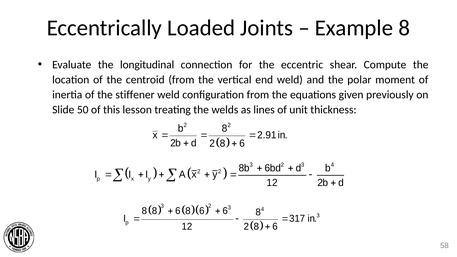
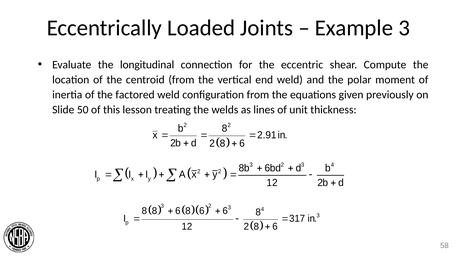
Example 8: 8 -> 3 (404, 28)
stiffener: stiffener -> factored (135, 95)
